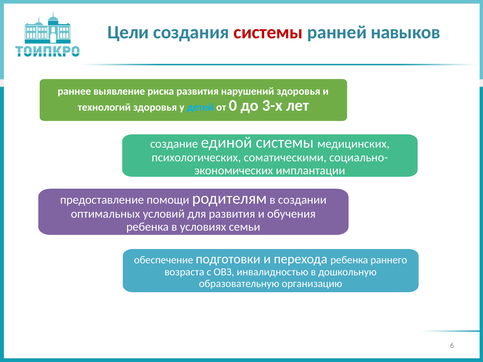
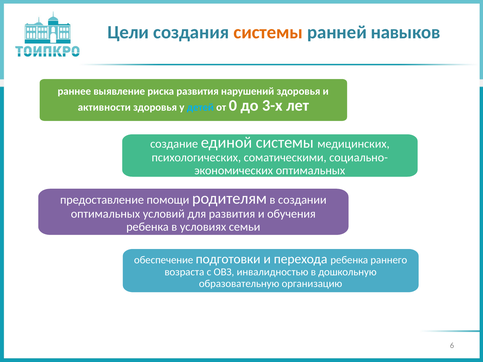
системы colour: red -> orange (268, 32)
технологий: технологий -> активности (104, 108)
имплантации: имплантации -> оптимальных (310, 171)
